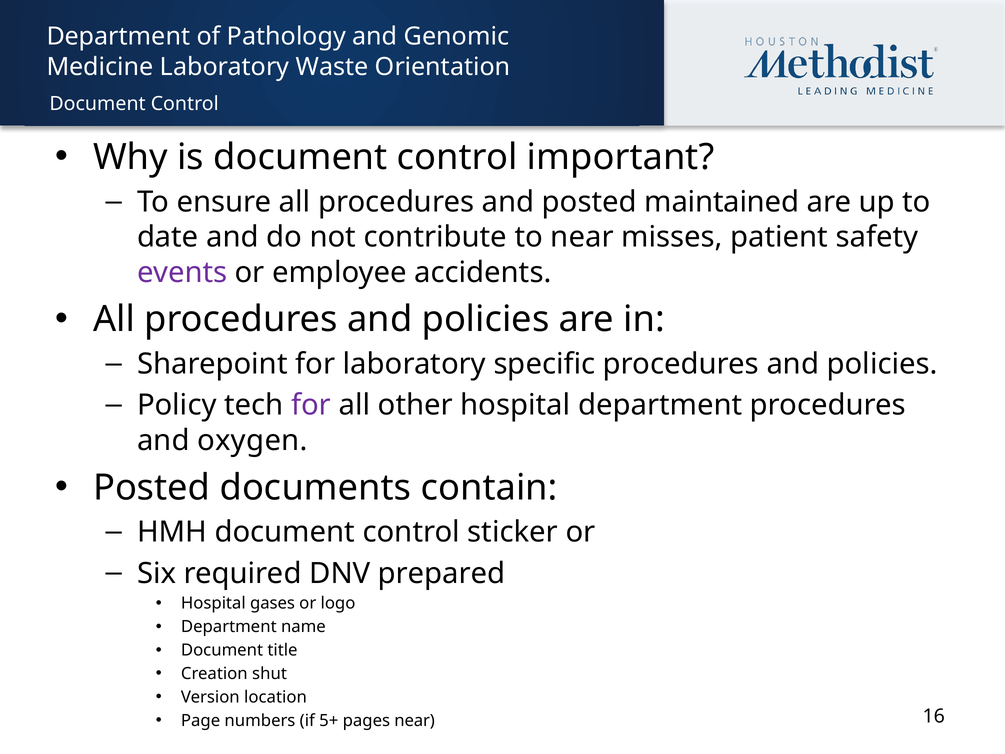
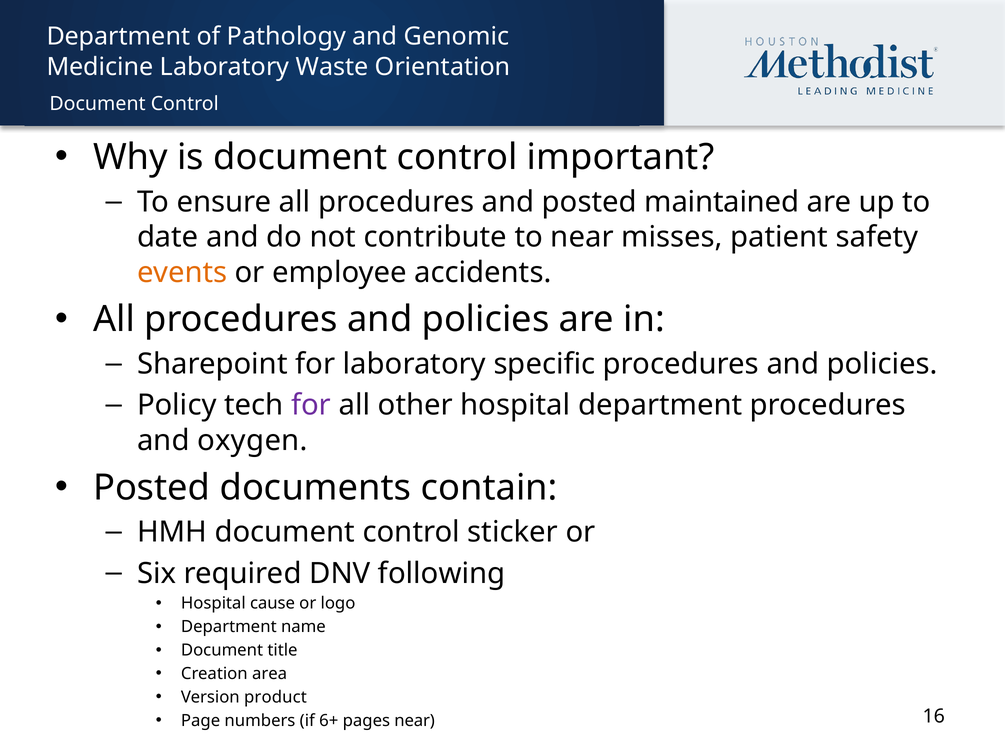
events colour: purple -> orange (182, 272)
prepared: prepared -> following (442, 573)
gases: gases -> cause (273, 603)
shut: shut -> area (270, 674)
location: location -> product (275, 697)
5+: 5+ -> 6+ (329, 721)
